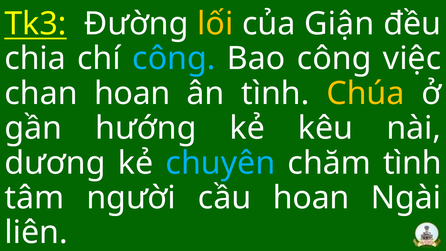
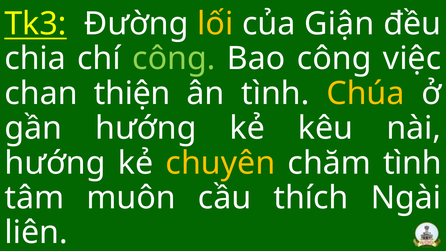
công colour: light blue -> light green (174, 59)
chan hoan: hoan -> thiện (132, 93)
dương: dương -> hướng (55, 163)
chuyên colour: light blue -> yellow (220, 163)
người: người -> muôn (131, 198)
cầu hoan: hoan -> thích (311, 198)
